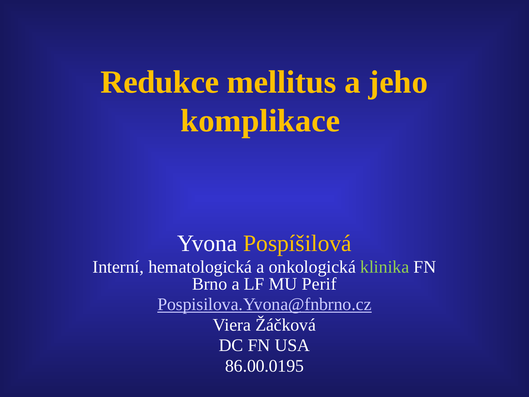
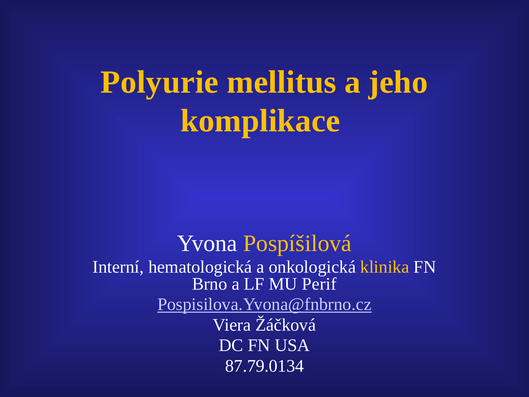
Redukce: Redukce -> Polyurie (160, 82)
klinika colour: light green -> yellow (385, 267)
86.00.0195: 86.00.0195 -> 87.79.0134 (265, 366)
